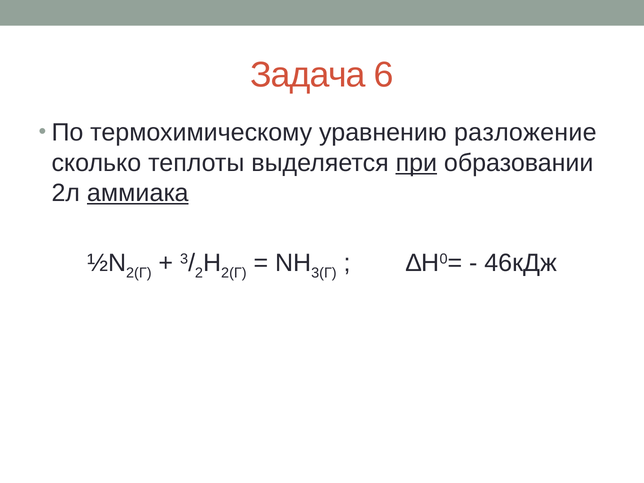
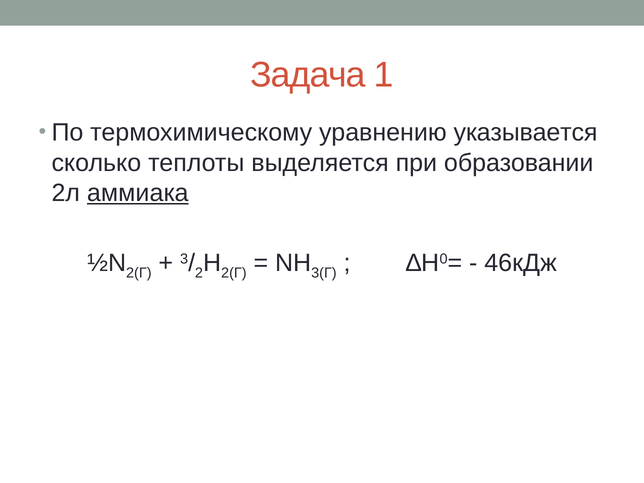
6: 6 -> 1 (384, 75)
разложение: разложение -> указывается (526, 133)
при underline: present -> none (416, 163)
